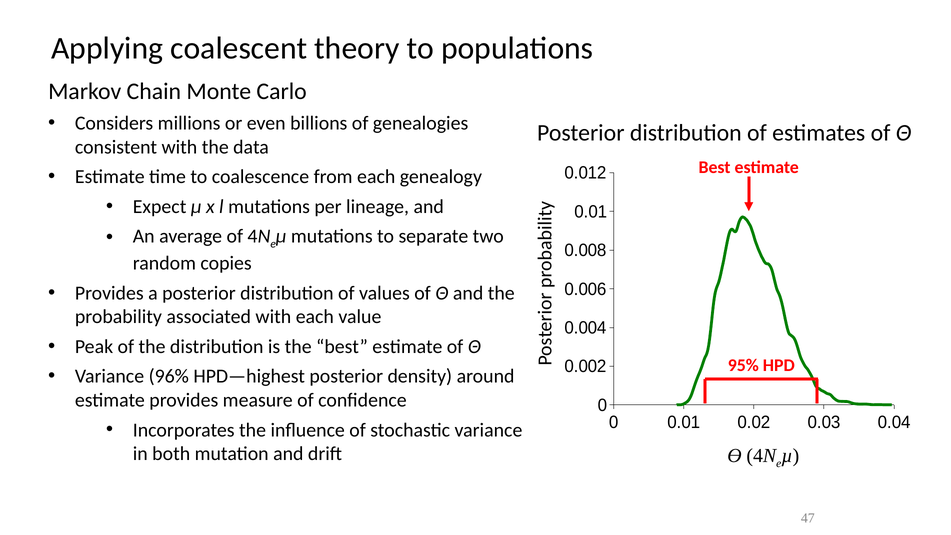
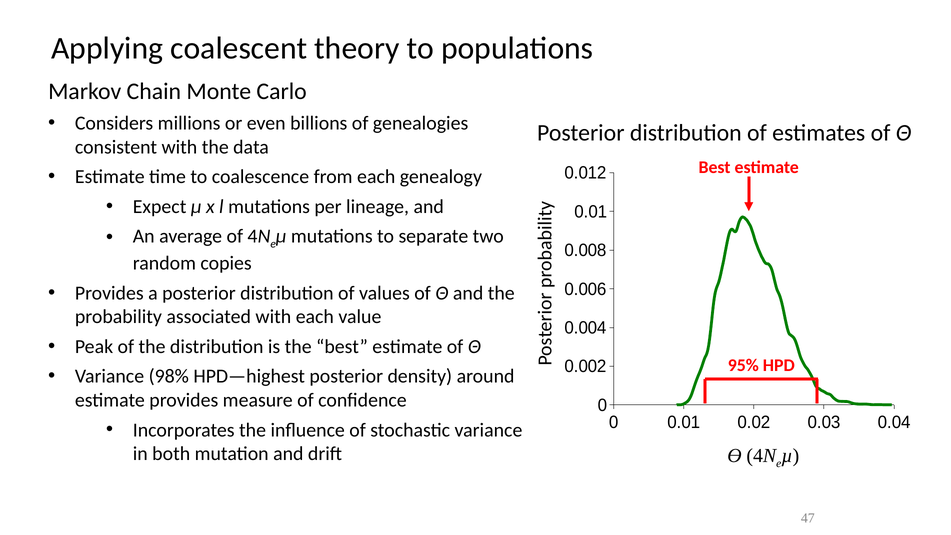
96%: 96% -> 98% (169, 376)
